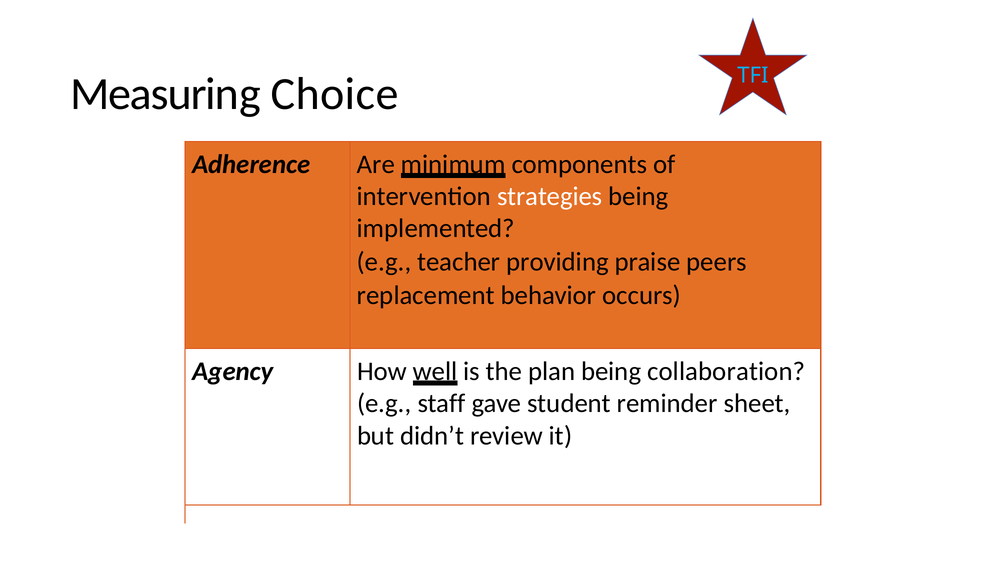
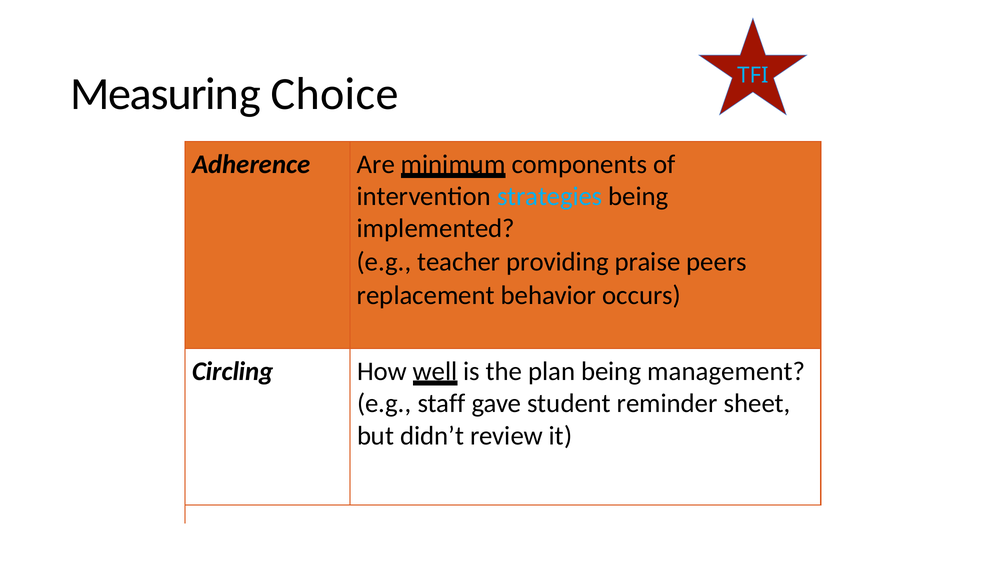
strategies colour: white -> light blue (550, 196)
Agency: Agency -> Circling (233, 371)
collaboration: collaboration -> management (726, 371)
